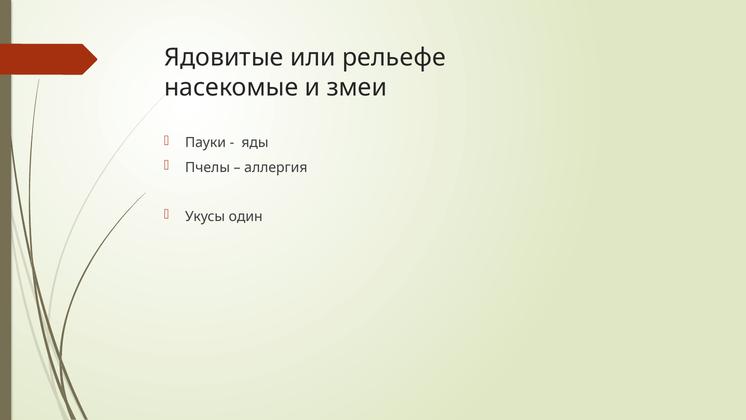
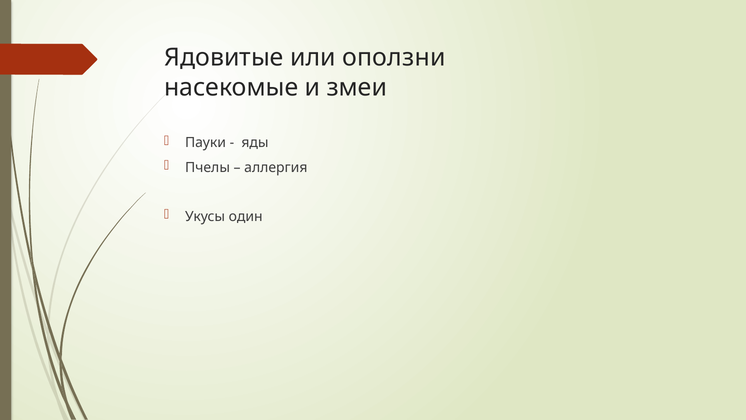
рельефе: рельефе -> оползни (394, 58)
